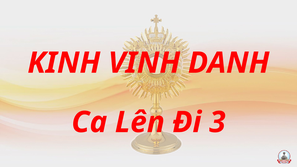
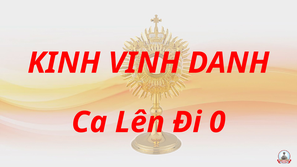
3: 3 -> 0 (217, 122)
